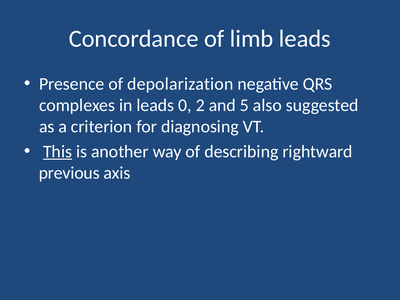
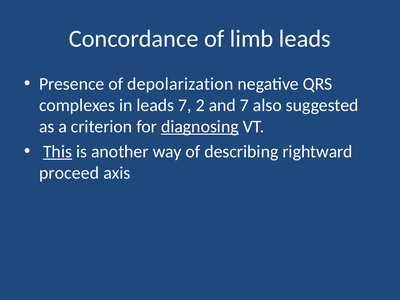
leads 0: 0 -> 7 (185, 105)
and 5: 5 -> 7 (244, 105)
diagnosing underline: none -> present (200, 127)
previous: previous -> proceed (69, 173)
